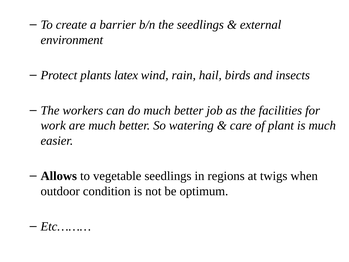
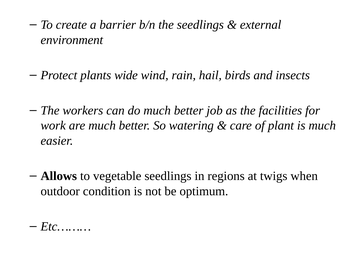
latex: latex -> wide (126, 75)
